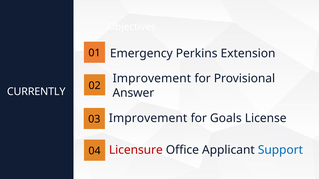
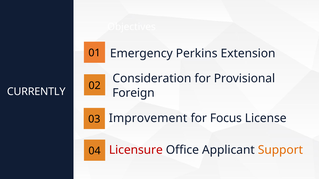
Improvement: Improvement -> Consideration (152, 79)
Answer: Answer -> Foreign (133, 93)
Goals: Goals -> Focus (226, 119)
Support colour: blue -> orange (280, 150)
